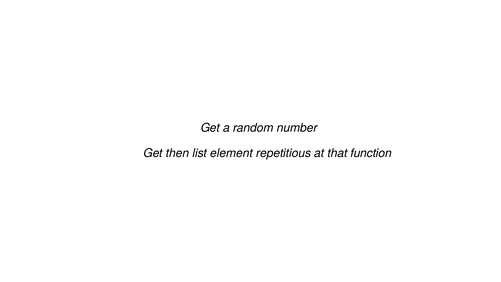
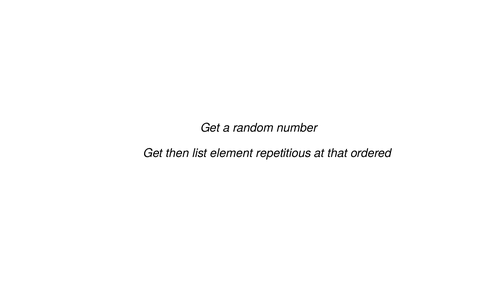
function: function -> ordered (371, 153)
